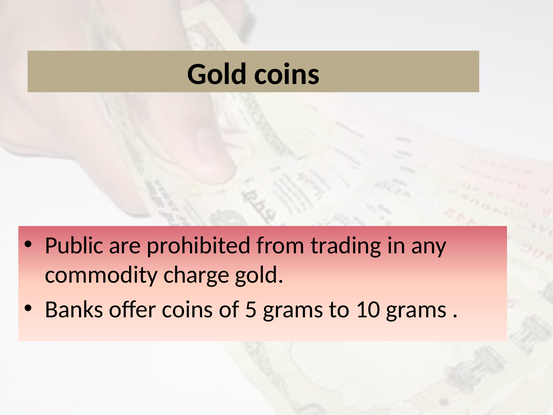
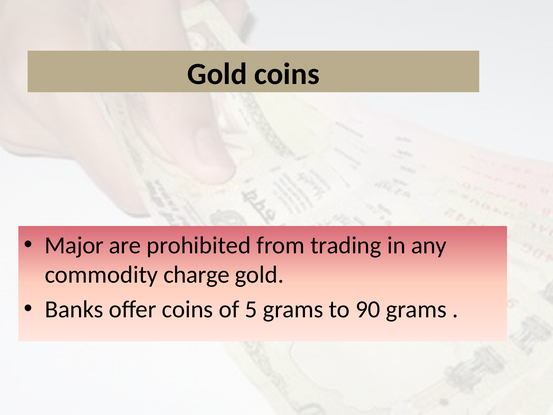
Public: Public -> Major (74, 245)
10: 10 -> 90 (368, 309)
